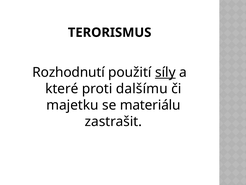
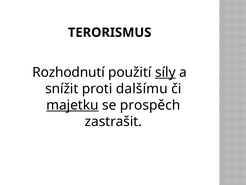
které: které -> snížit (62, 88)
majetku underline: none -> present (72, 105)
materiálu: materiálu -> prospěch (150, 105)
